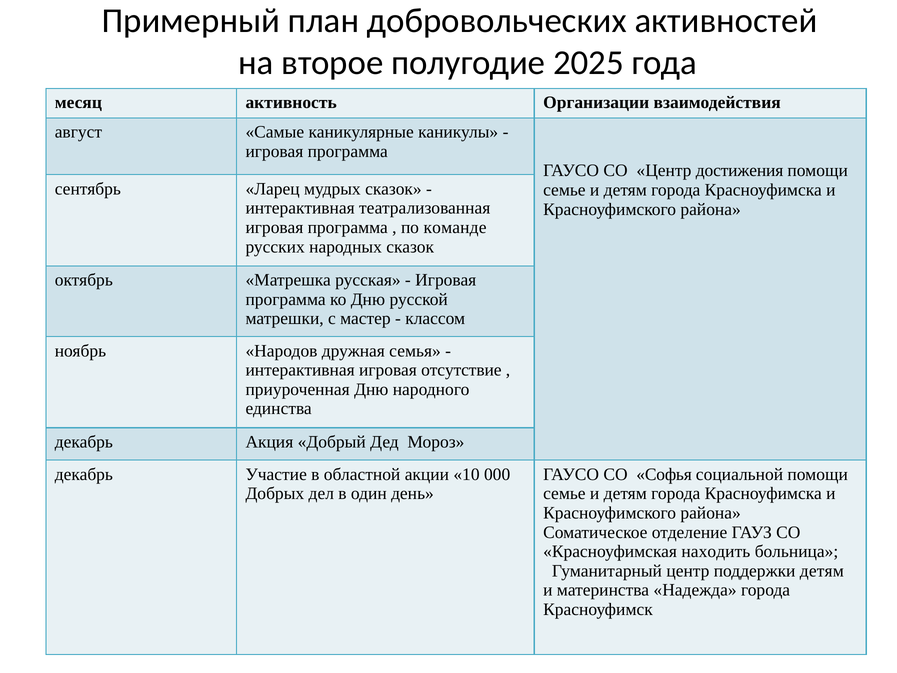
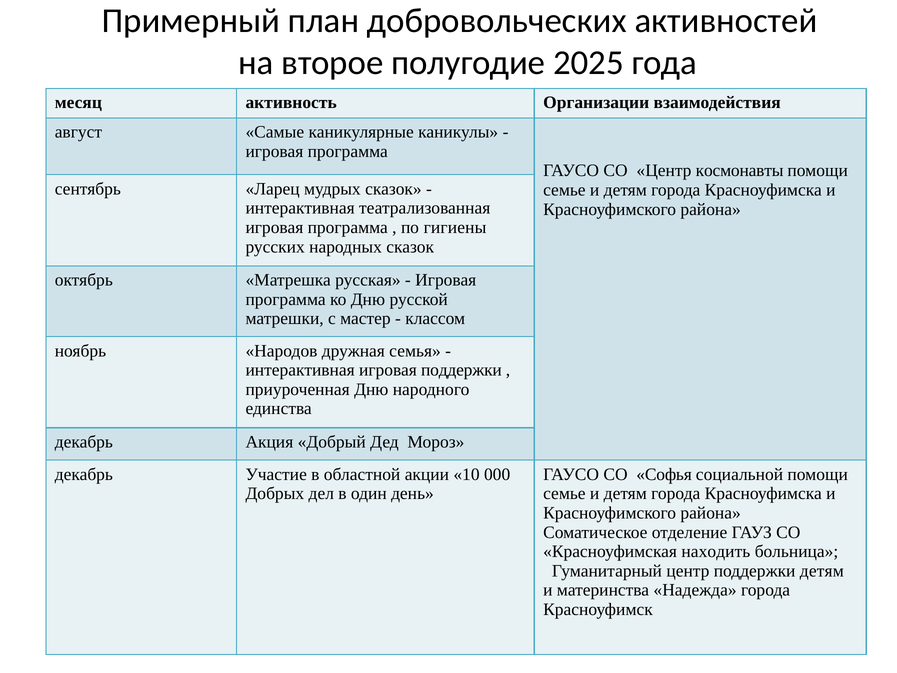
достижения: достижения -> космонавты (740, 171)
команде: команде -> гигиены (455, 227)
игровая отсутствие: отсутствие -> поддержки (461, 370)
